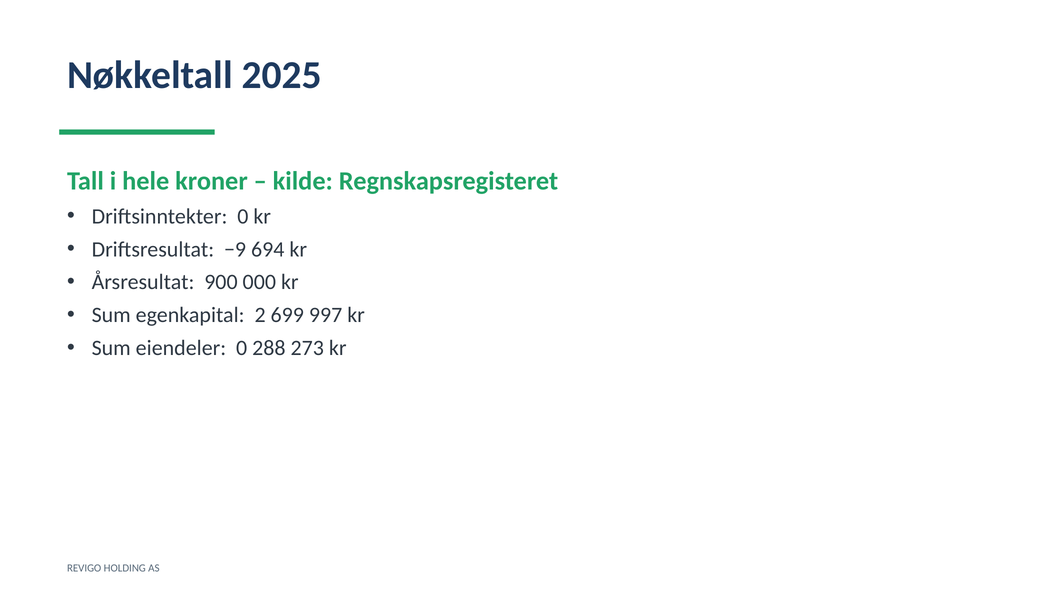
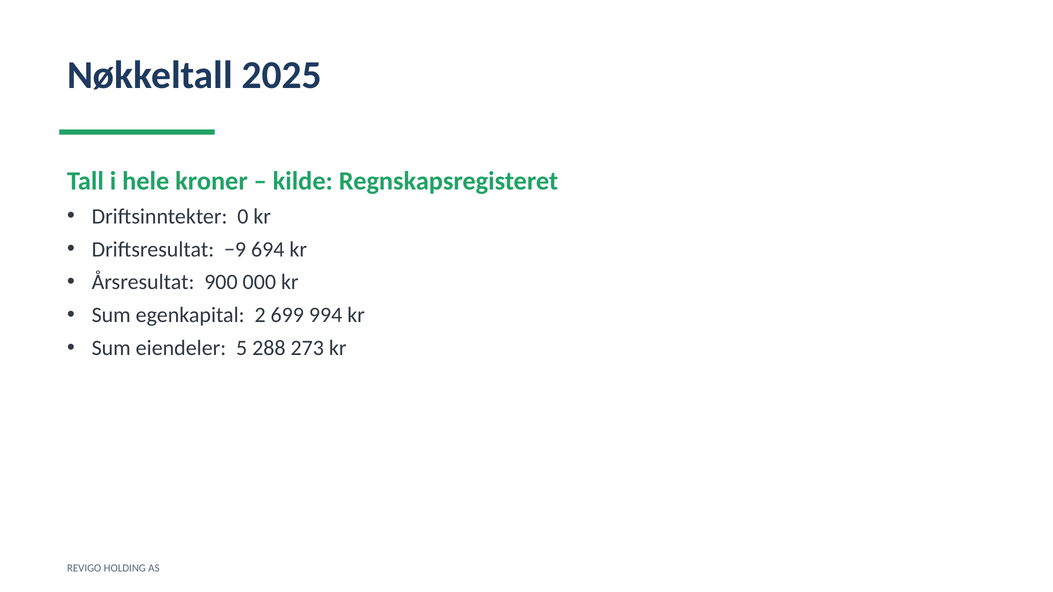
997: 997 -> 994 (326, 315)
eiendeler 0: 0 -> 5 (242, 348)
